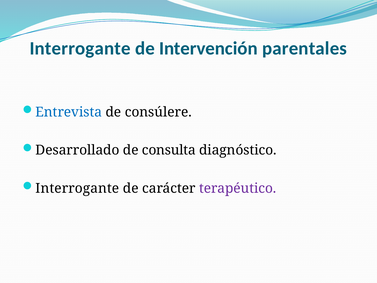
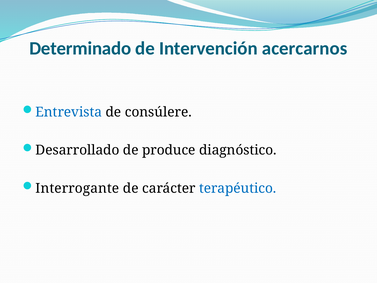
Interrogante: Interrogante -> Determinado (80, 48)
parentales: parentales -> acercarnos (305, 48)
consulta: consulta -> produce (169, 150)
terapéutico colour: purple -> blue (238, 188)
